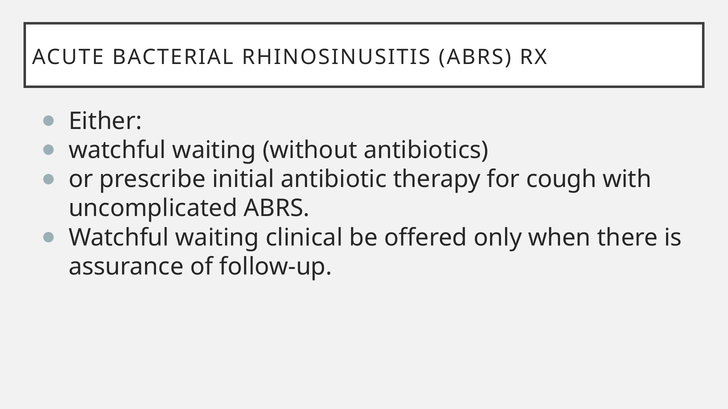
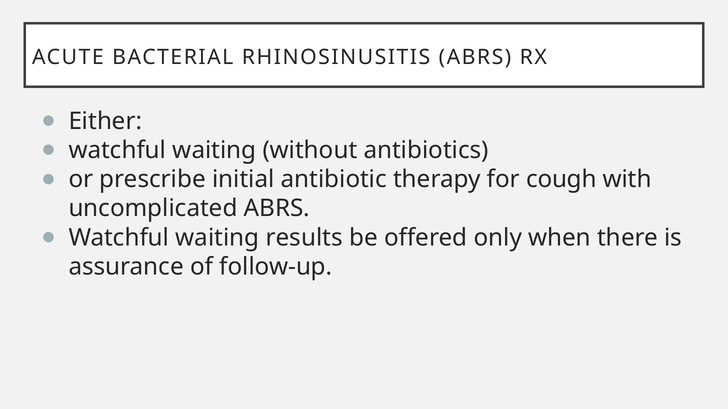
clinical: clinical -> results (304, 238)
